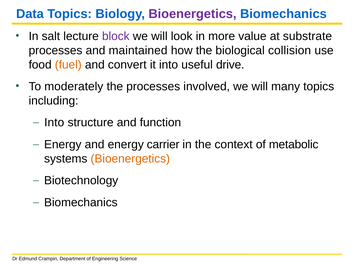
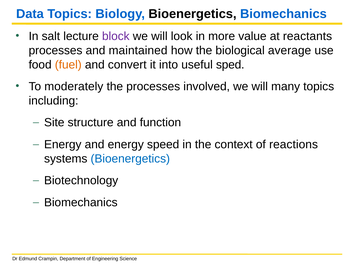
Bioenergetics colour: purple -> black (192, 14)
substrate: substrate -> reactants (307, 36)
collision: collision -> average (290, 50)
drive: drive -> sped (230, 65)
Into: Into -> Site (54, 122)
carrier: carrier -> speed (163, 144)
metabolic: metabolic -> reactions (294, 144)
Bioenergetics colour: orange -> blue (130, 158)
